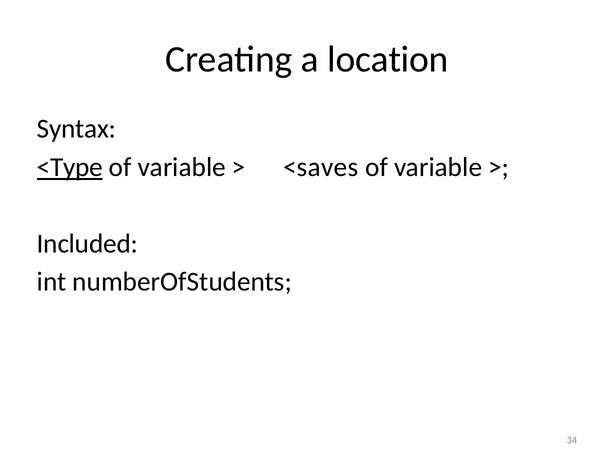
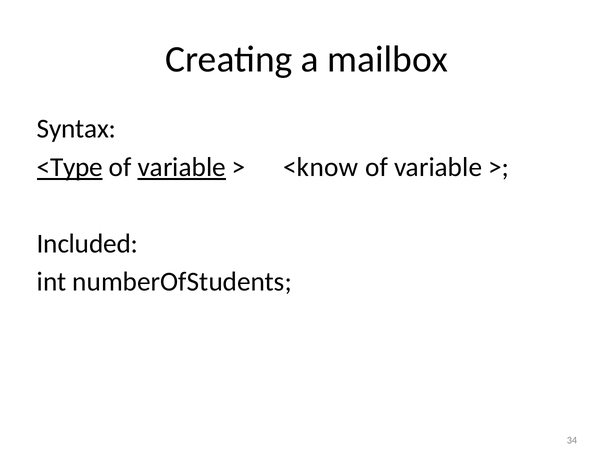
location: location -> mailbox (388, 59)
variable underline: none -> present (182, 167)
<saves: <saves -> <know (321, 167)
